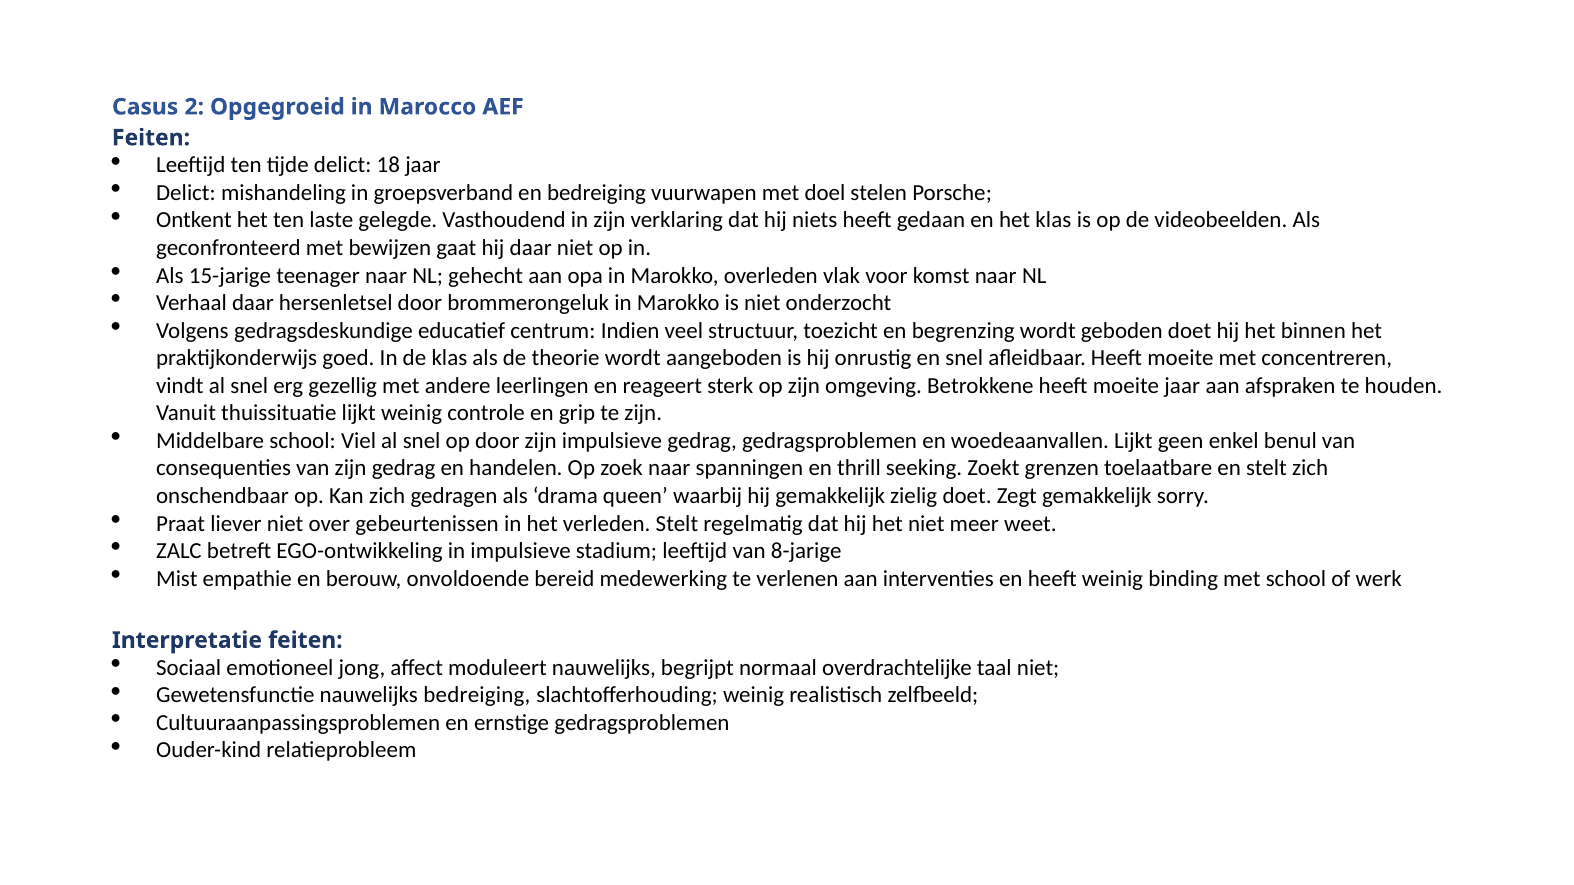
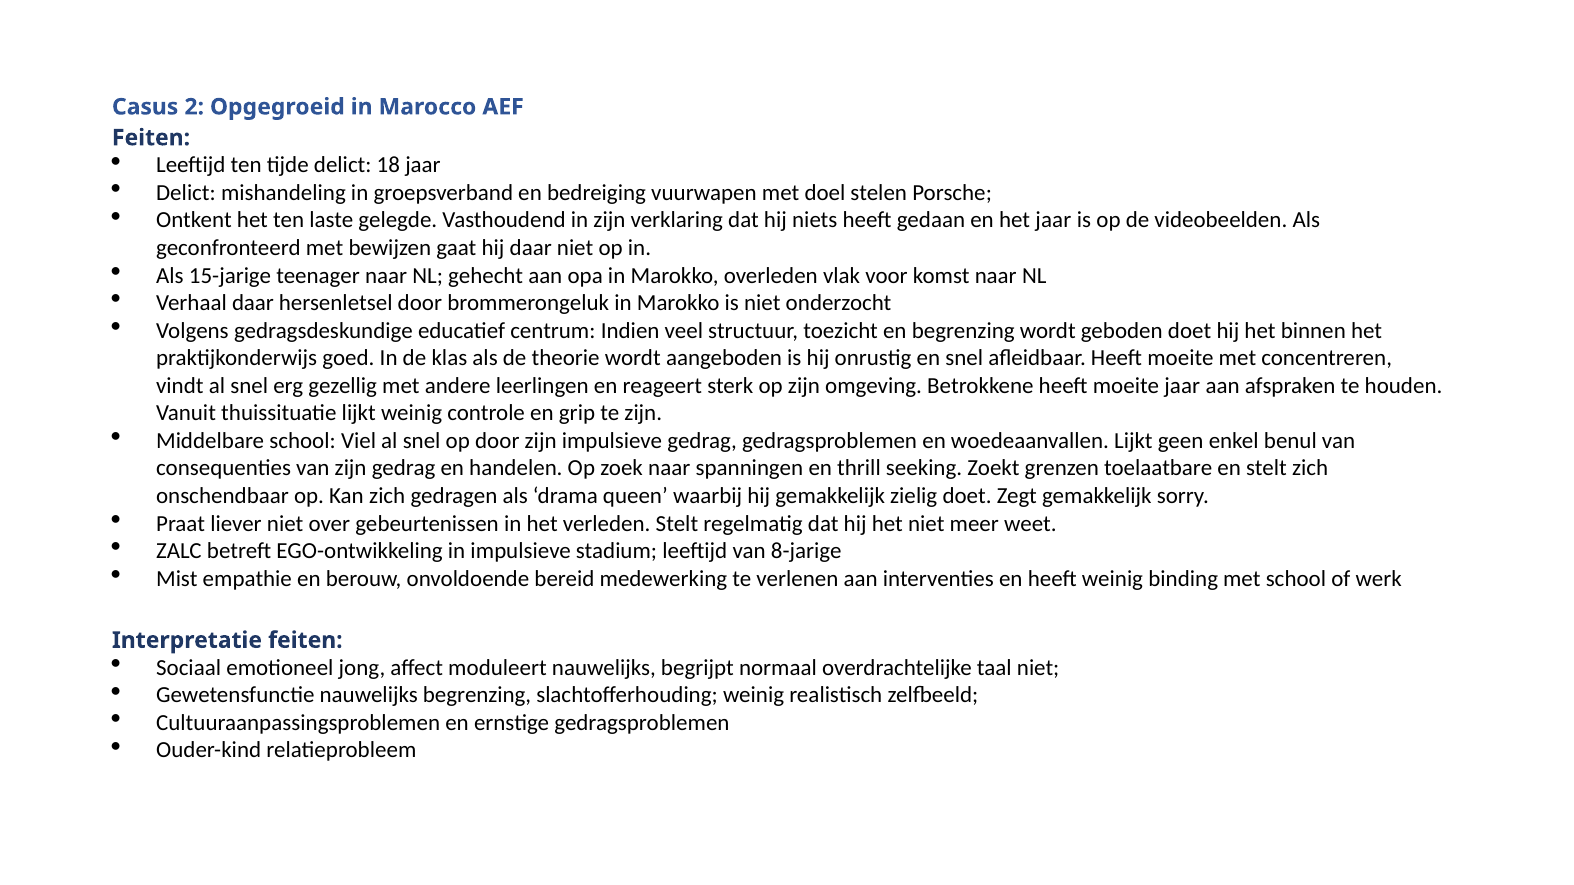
het klas: klas -> jaar (1053, 220)
nauwelijks bedreiging: bedreiging -> begrenzing (477, 696)
